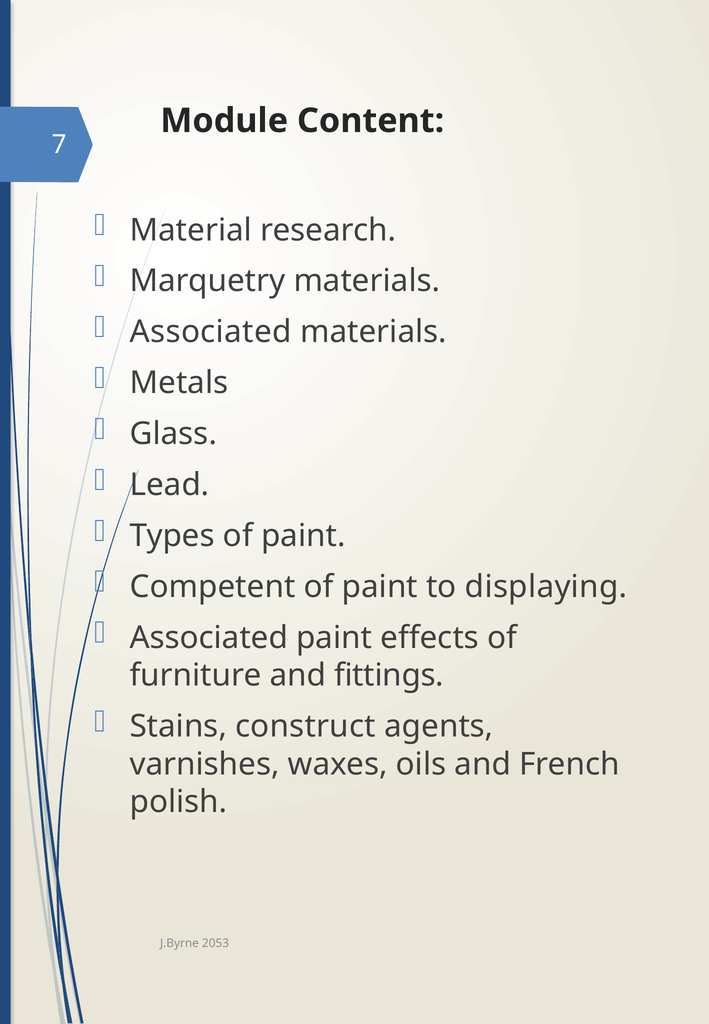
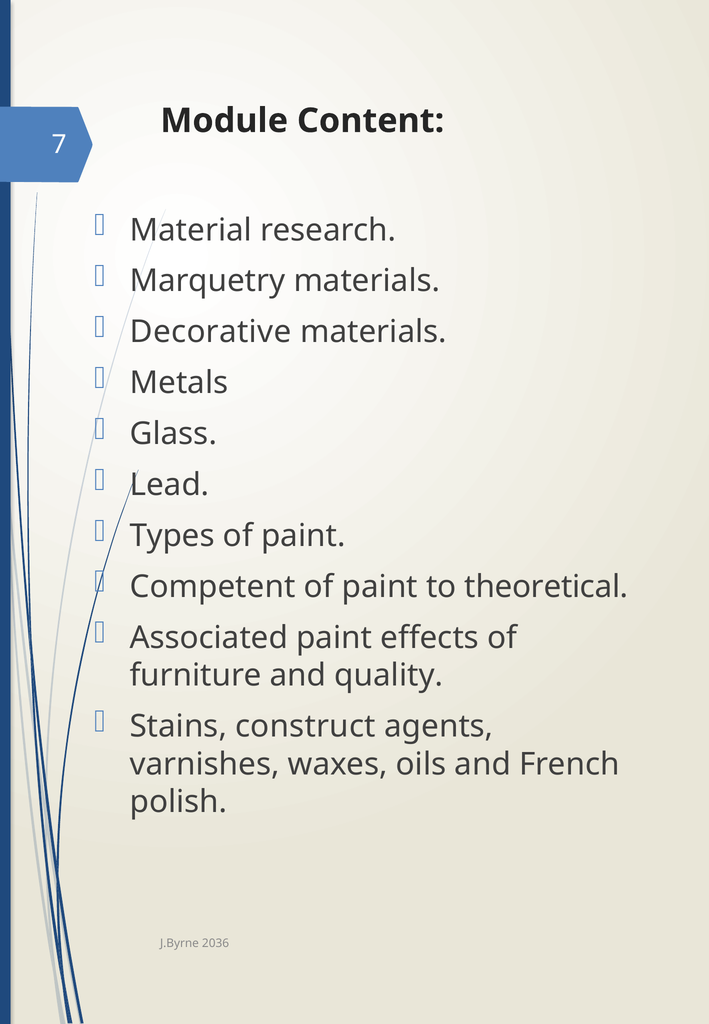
Associated: Associated -> Decorative (211, 332)
displaying: displaying -> theoretical (546, 587)
fittings: fittings -> quality (389, 676)
2053: 2053 -> 2036 (216, 943)
